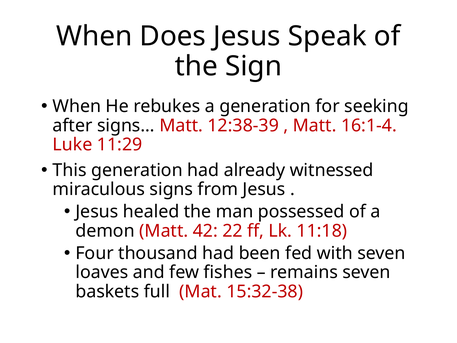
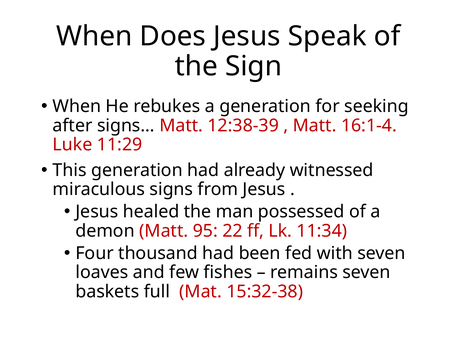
42: 42 -> 95 (205, 231)
11:18: 11:18 -> 11:34 (322, 231)
